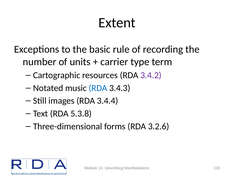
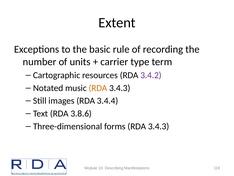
RDA colour: blue -> orange (98, 88)
5.3.8: 5.3.8 -> 3.8.6 (81, 113)
forms RDA 3.2.6: 3.2.6 -> 3.4.3 (159, 126)
